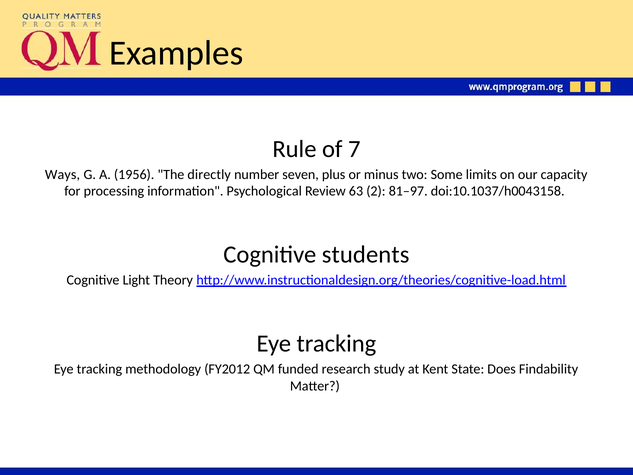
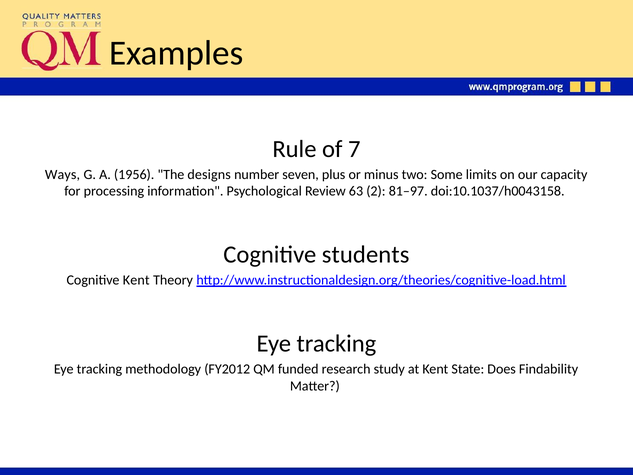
directly: directly -> designs (209, 174)
Cognitive Light: Light -> Kent (136, 280)
